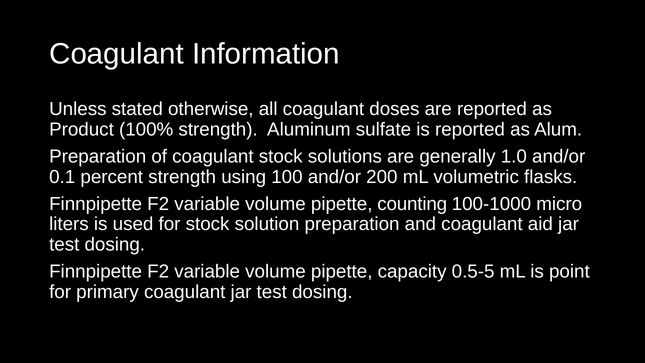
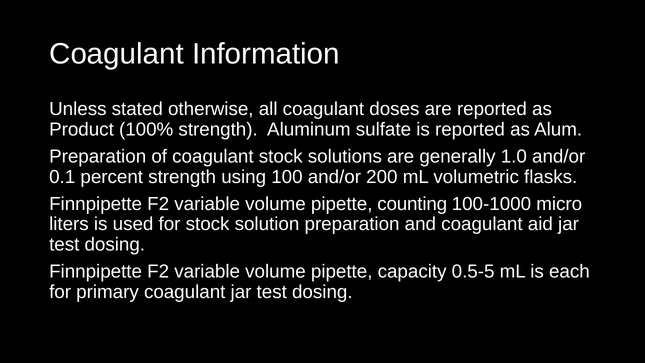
point: point -> each (569, 271)
